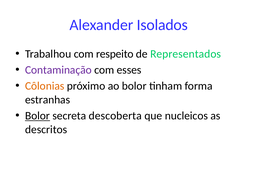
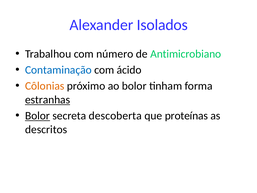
respeito: respeito -> número (115, 54)
Representados: Representados -> Antimicrobiano (186, 54)
Contaminação colour: purple -> blue (58, 70)
esses: esses -> ácido (129, 70)
estranhas underline: none -> present (48, 100)
nucleicos: nucleicos -> proteínas (186, 116)
